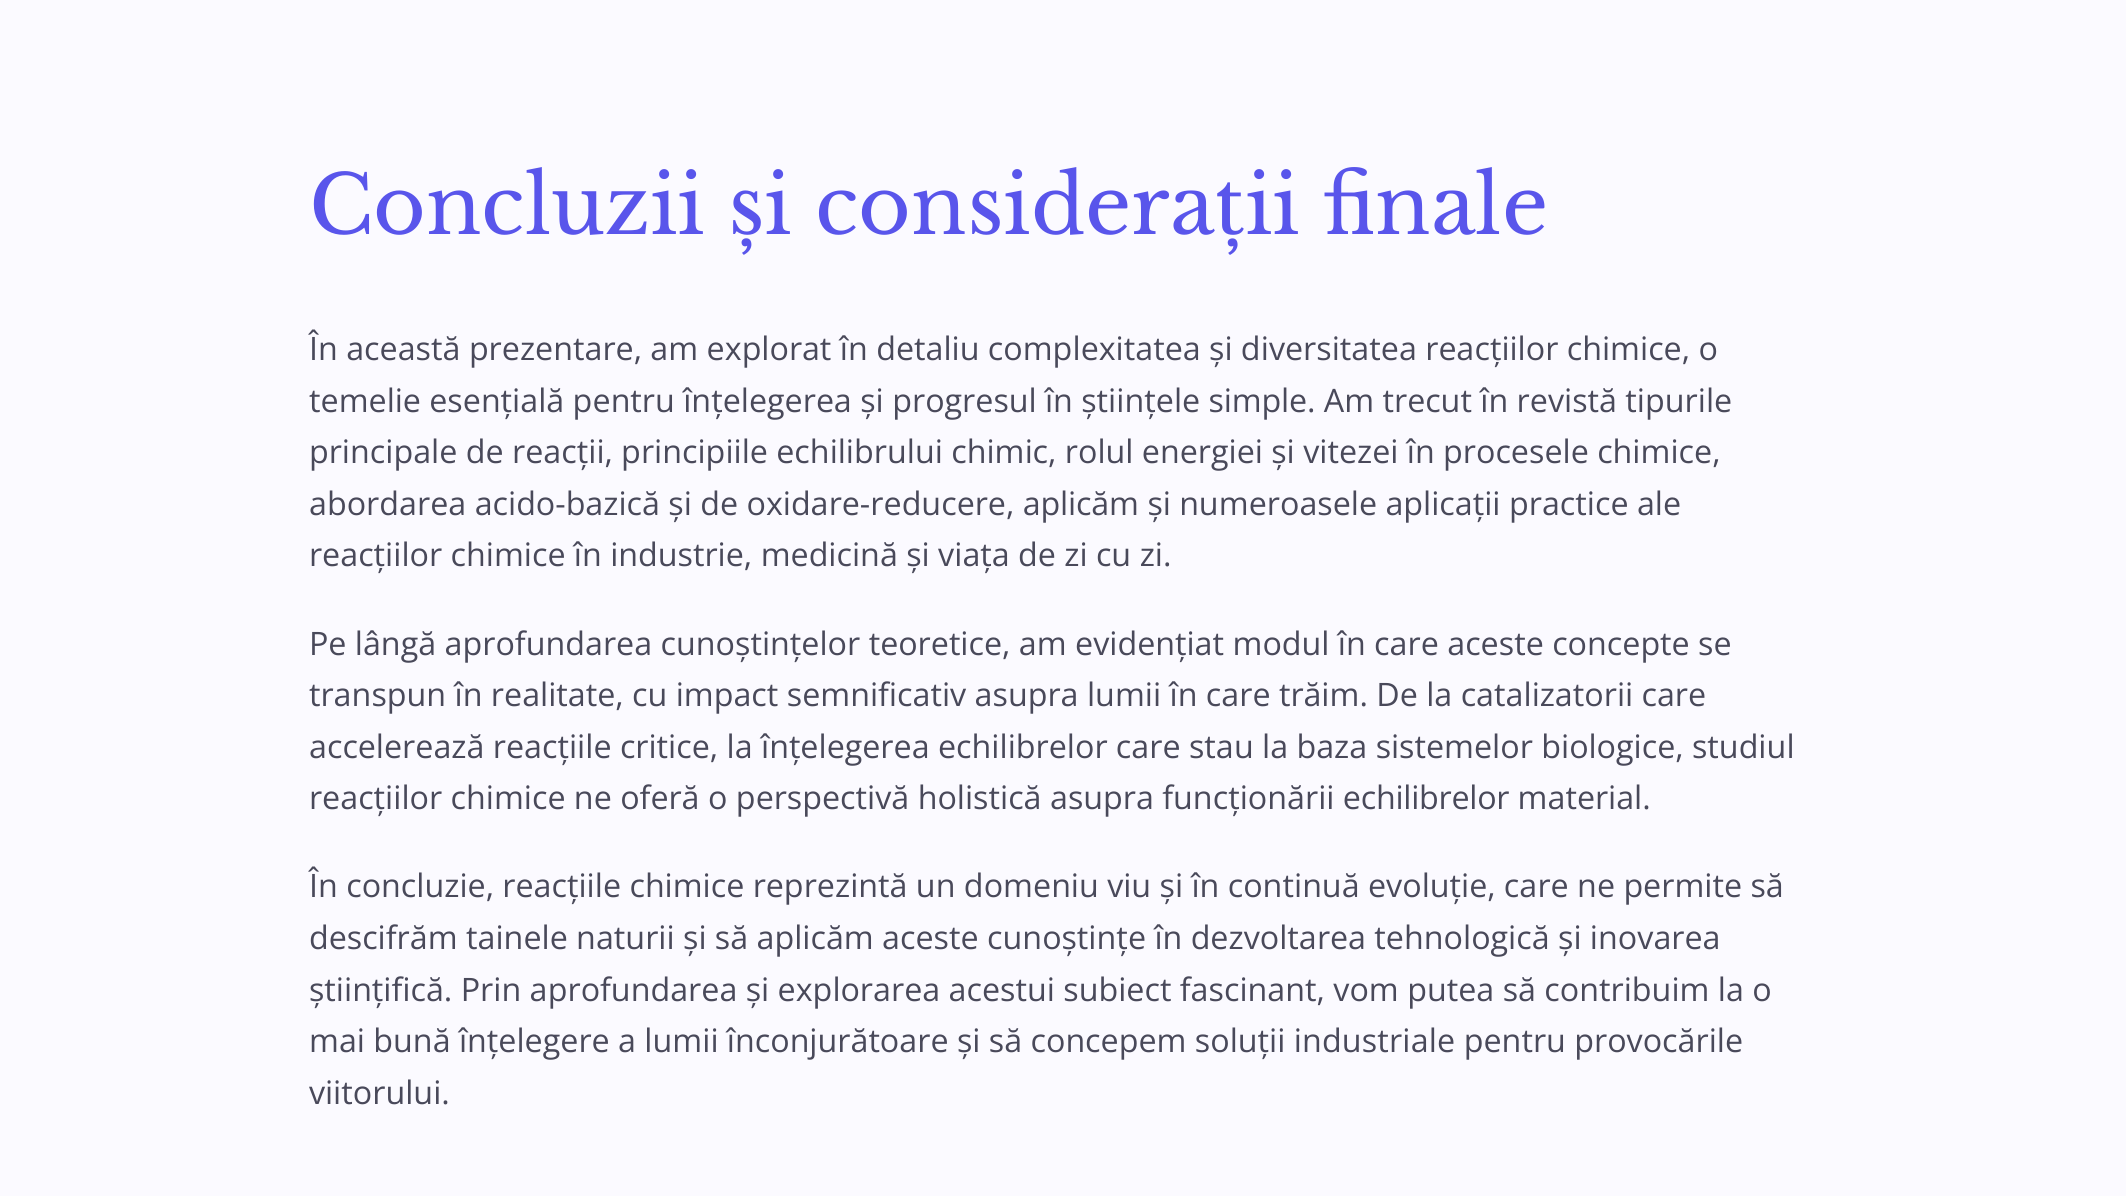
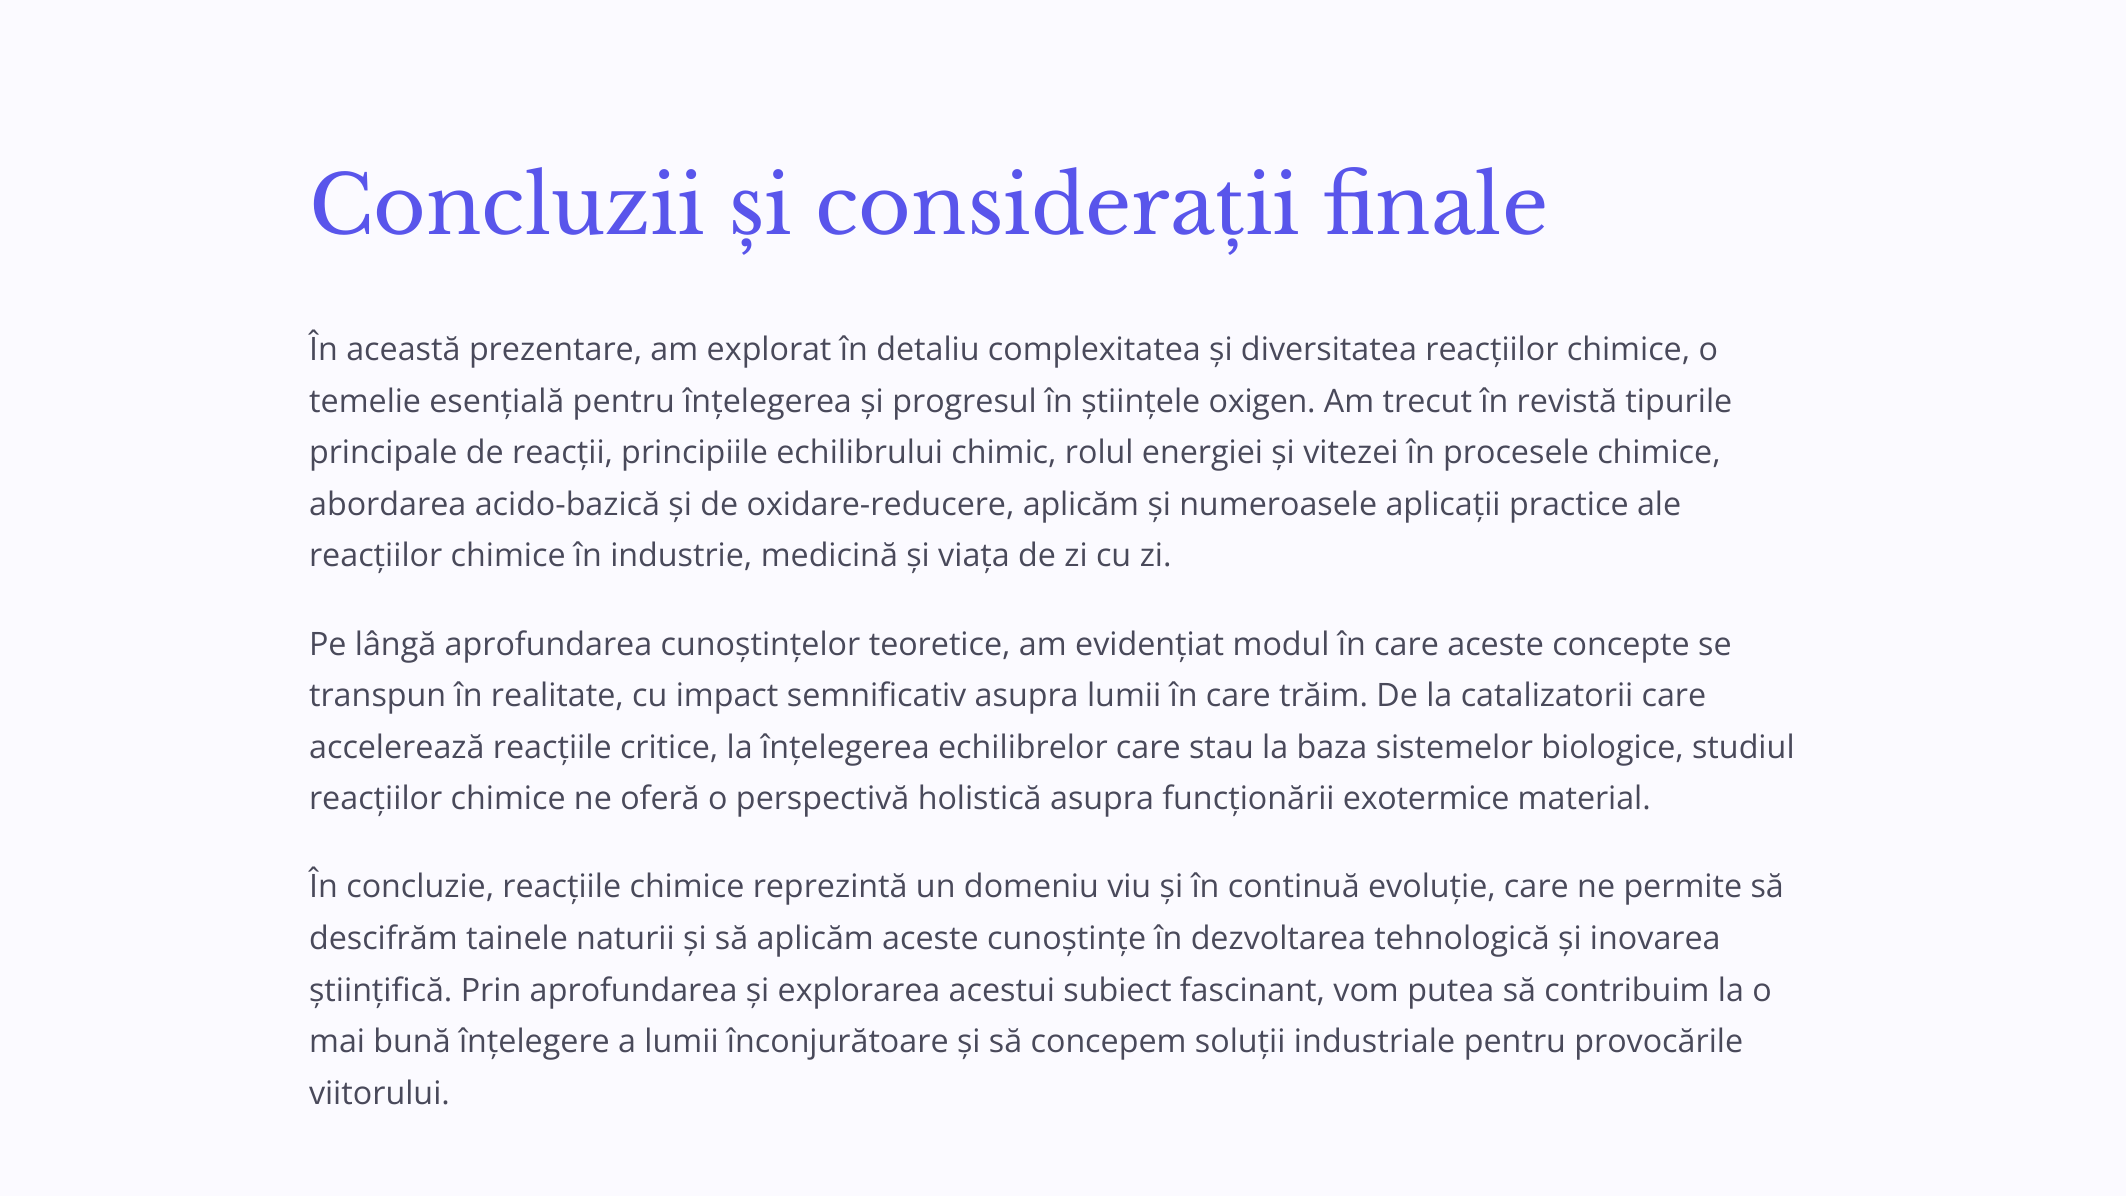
simple: simple -> oxigen (1262, 401)
funcționării echilibrelor: echilibrelor -> exotermice (1426, 799)
